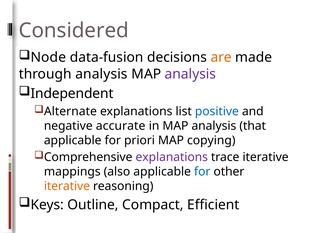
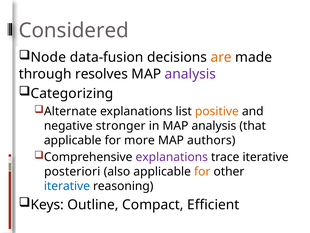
through analysis: analysis -> resolves (102, 74)
Independent: Independent -> Categorizing (72, 93)
positive colour: blue -> orange (217, 111)
accurate: accurate -> stronger (121, 126)
priori: priori -> more (139, 140)
copying: copying -> authors (211, 140)
mappings: mappings -> posteriori (72, 171)
for colour: blue -> orange (202, 171)
iterative colour: orange -> blue (67, 186)
